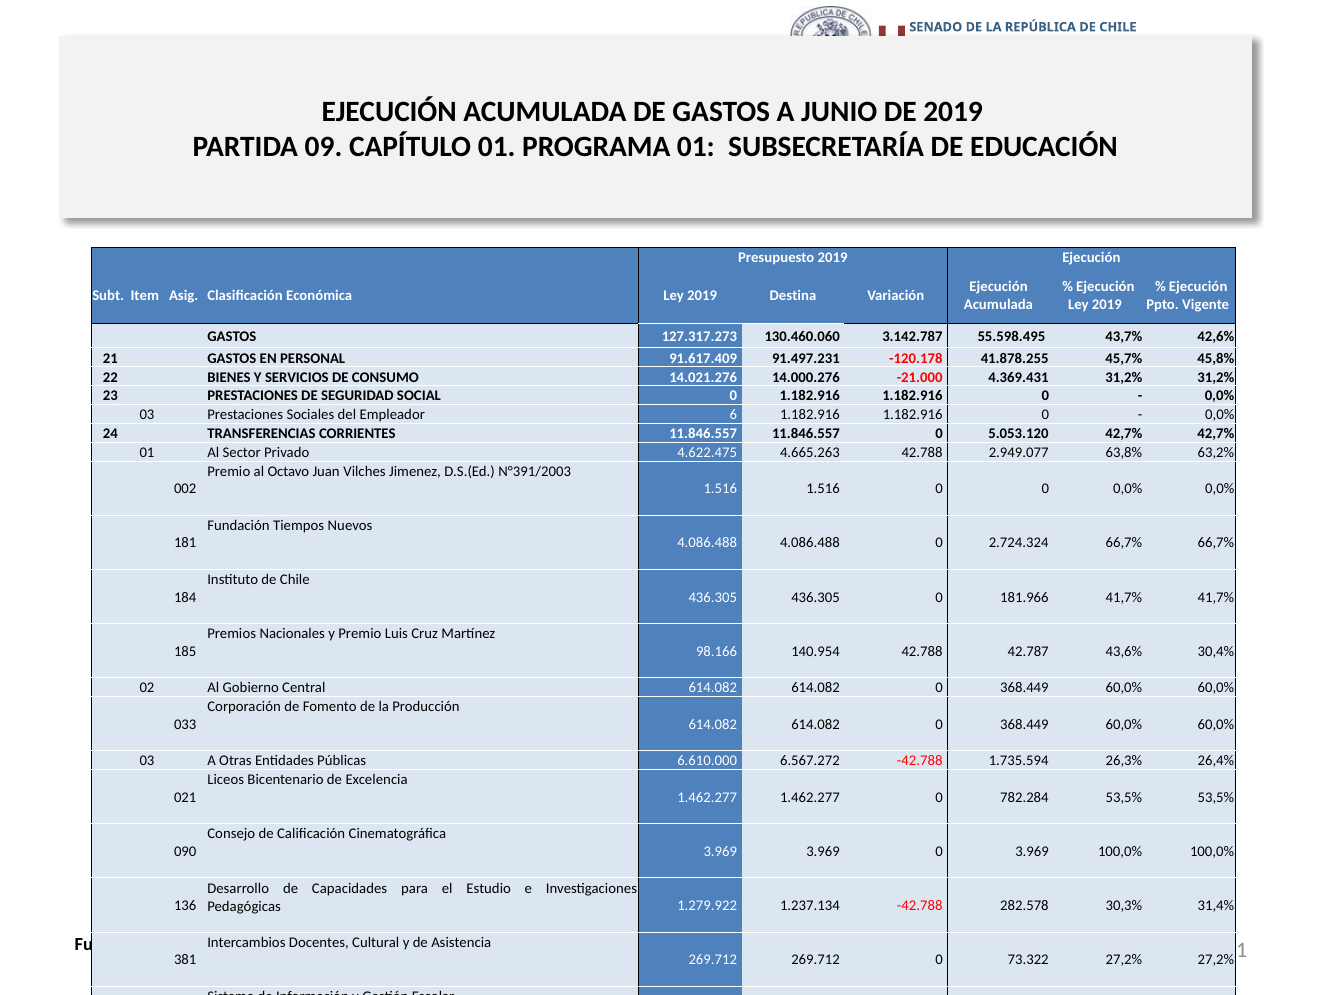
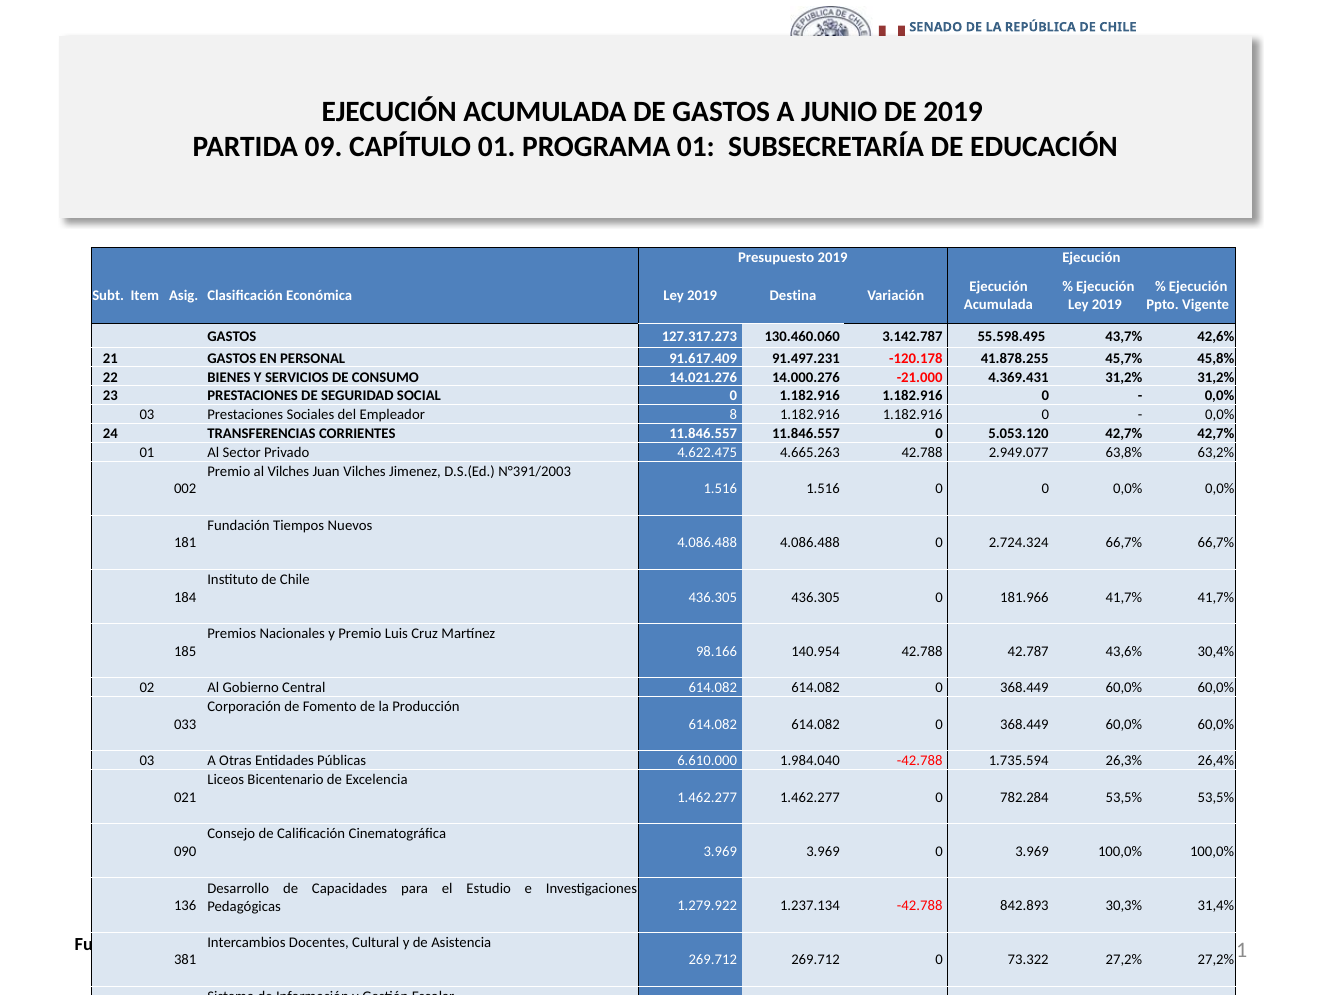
6: 6 -> 8 (733, 415)
al Octavo: Octavo -> Vilches (288, 472)
6.567.272: 6.567.272 -> 1.984.040 (810, 761)
282.578: 282.578 -> 842.893 (1024, 906)
